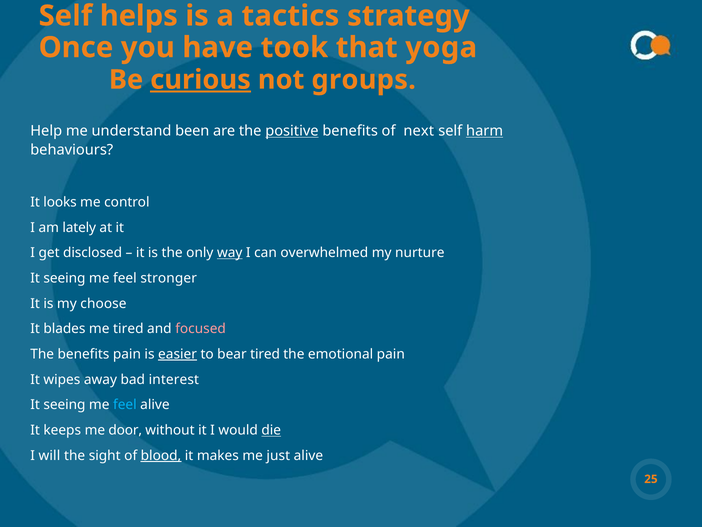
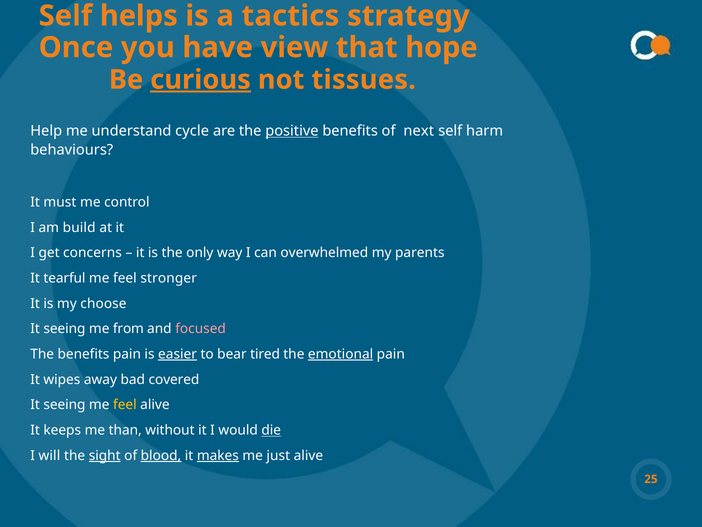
took: took -> view (294, 47)
yoga: yoga -> hope (441, 47)
groups: groups -> tissues (364, 80)
been: been -> cycle (192, 131)
harm underline: present -> none (485, 131)
looks: looks -> must (60, 202)
lately: lately -> build (79, 227)
disclosed: disclosed -> concerns (92, 253)
way underline: present -> none (230, 253)
nurture: nurture -> parents (420, 253)
seeing: seeing -> tearful (64, 278)
blades: blades -> seeing (64, 329)
me tired: tired -> from (128, 329)
emotional underline: none -> present (341, 354)
interest: interest -> covered (174, 379)
feel colour: light blue -> yellow (125, 405)
door: door -> than (125, 430)
sight underline: none -> present (105, 455)
makes underline: none -> present (218, 455)
